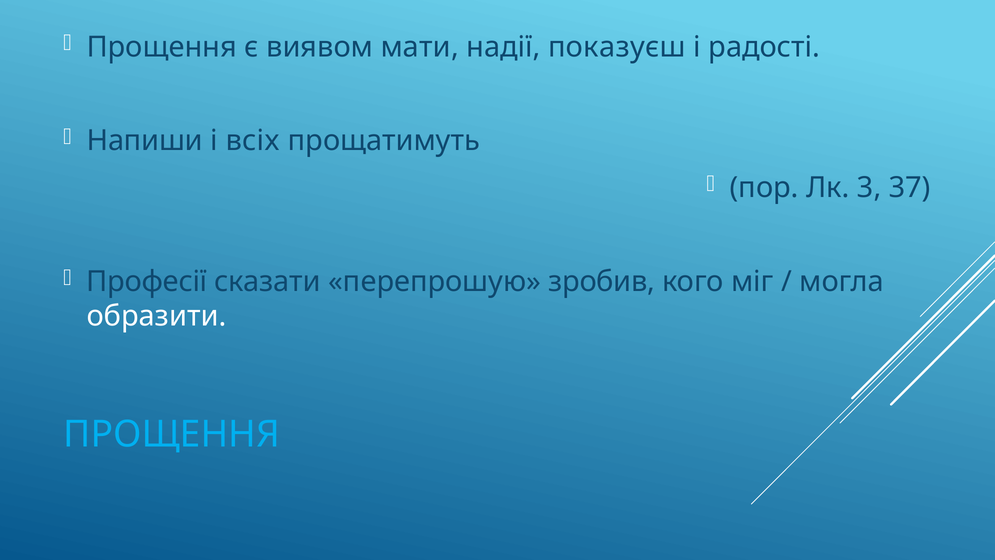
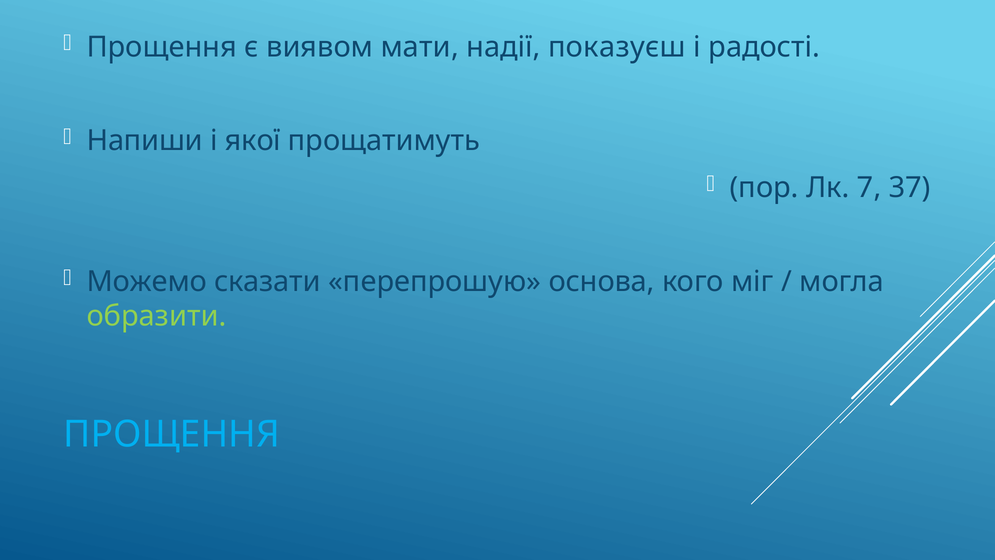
всіх: всіх -> якої (253, 141)
3: 3 -> 7 (869, 188)
Професії: Професії -> Можемо (147, 281)
зробив: зробив -> основа (602, 281)
образити colour: white -> light green (156, 316)
